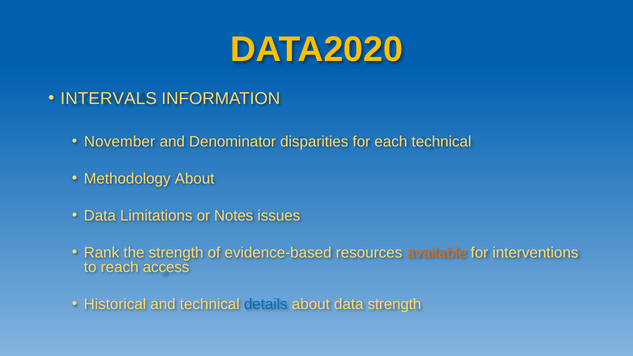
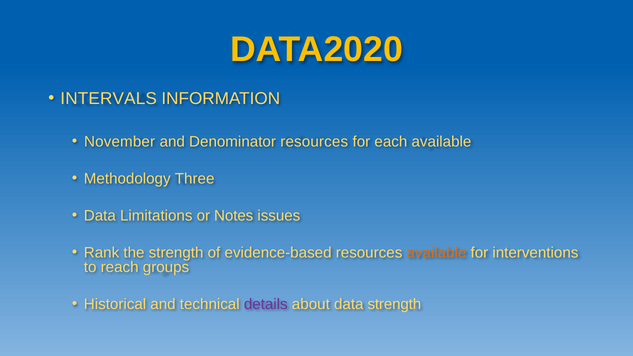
Denominator disparities: disparities -> resources (314, 142)
each technical: technical -> available (441, 142)
Methodology About: About -> Three (195, 179)
access: access -> groups (166, 268)
details colour: blue -> purple (266, 305)
